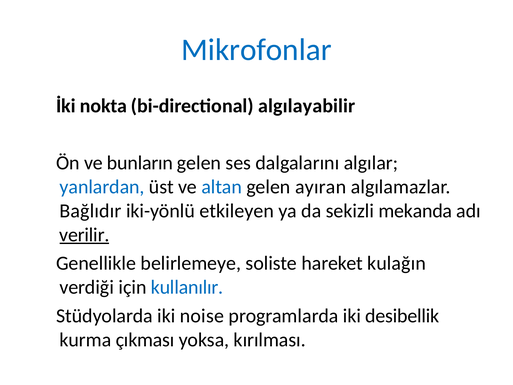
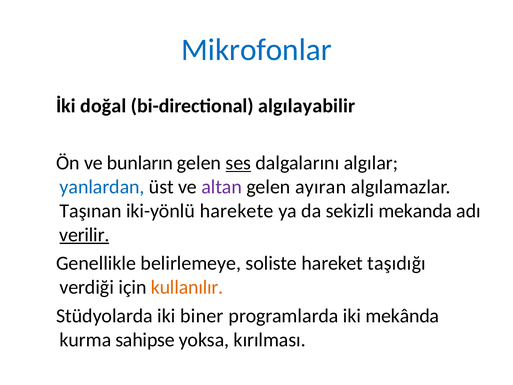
nokta: nokta -> doğal (103, 106)
ses underline: none -> present (238, 163)
altan colour: blue -> purple (222, 187)
Bağlıdır: Bağlıdır -> Taşınan (91, 211)
etkileyen: etkileyen -> harekete (237, 211)
kulağın: kulağın -> taşıdığı (397, 263)
kullanılır colour: blue -> orange (187, 287)
noise: noise -> biner (202, 316)
desibellik: desibellik -> mekânda (402, 316)
çıkması: çıkması -> sahipse (145, 340)
